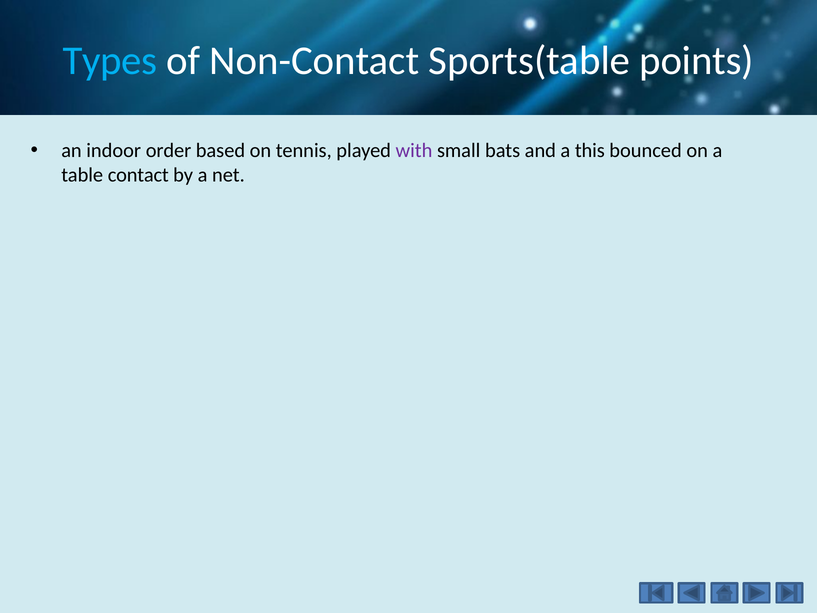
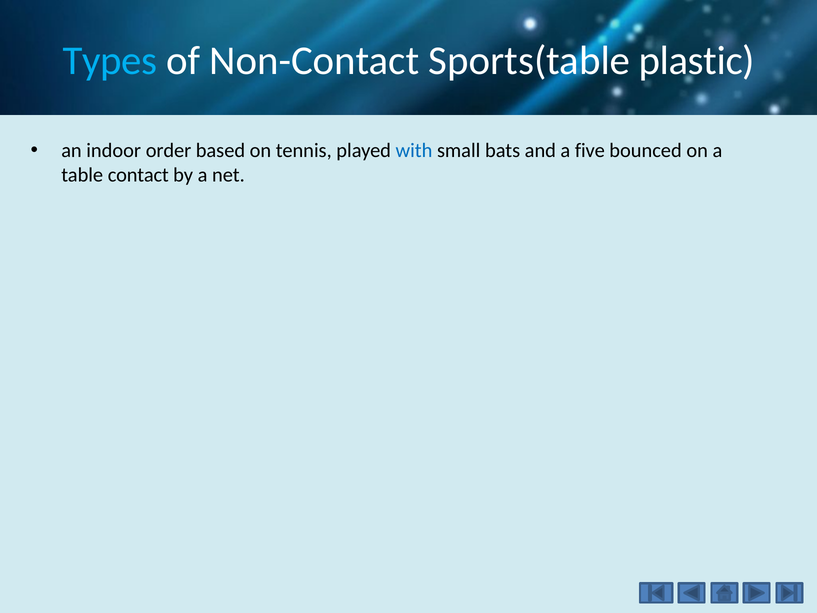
points: points -> plastic (697, 61)
with colour: purple -> blue (414, 150)
this: this -> five (590, 150)
